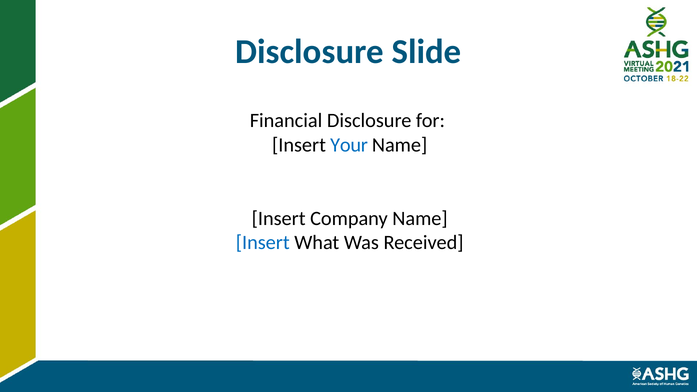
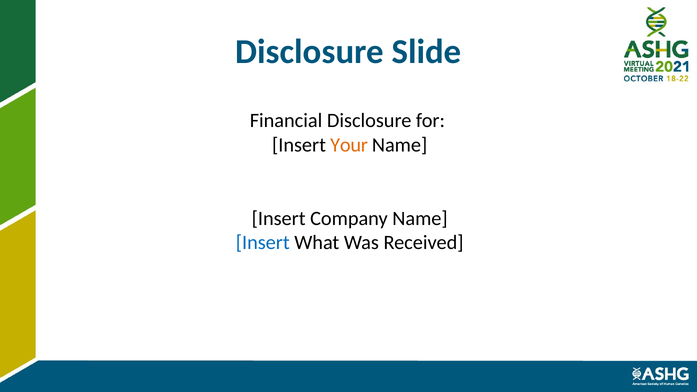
Your colour: blue -> orange (349, 145)
